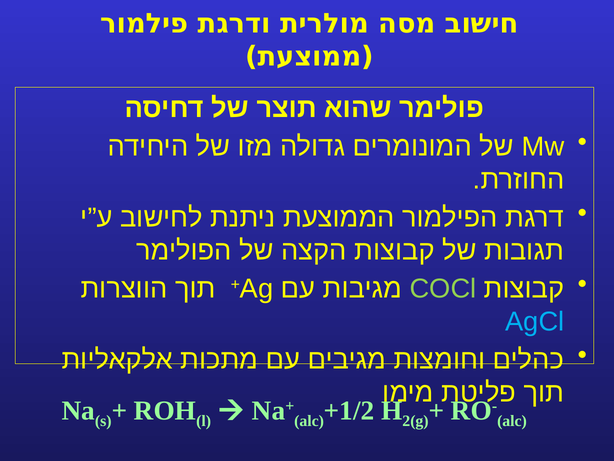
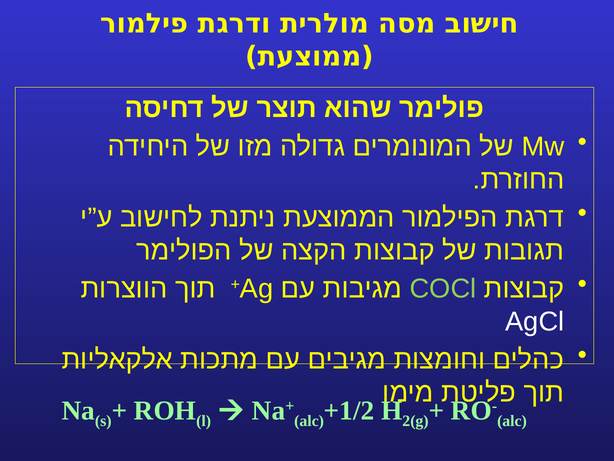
AgCl colour: light blue -> white (535, 321)
